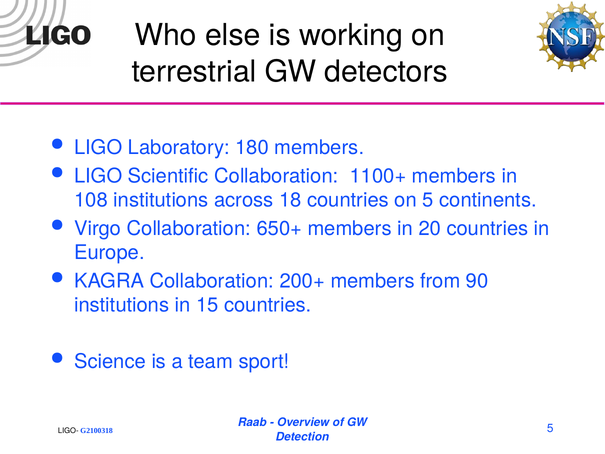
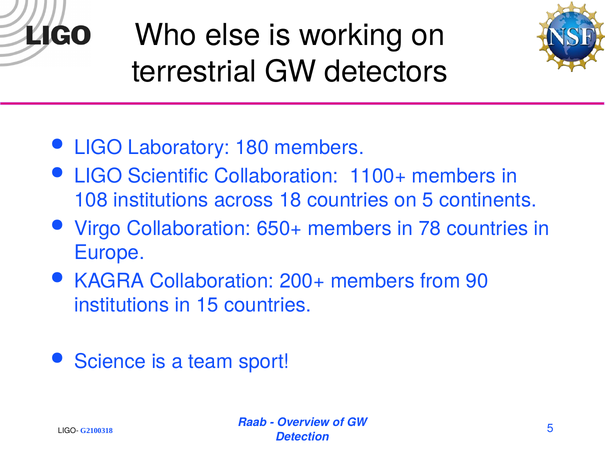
20: 20 -> 78 (430, 228)
